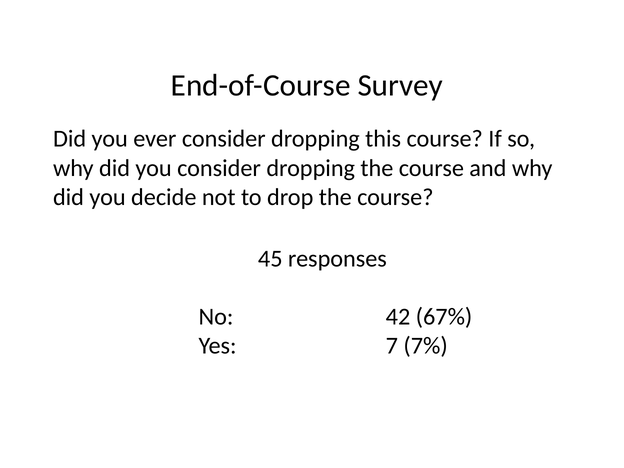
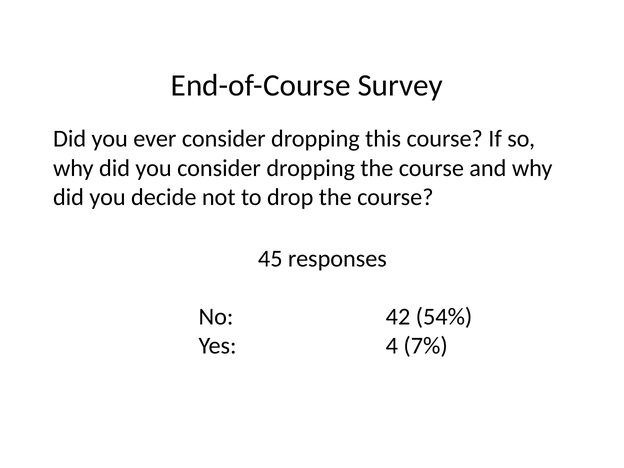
67%: 67% -> 54% (444, 317)
7: 7 -> 4 (392, 346)
